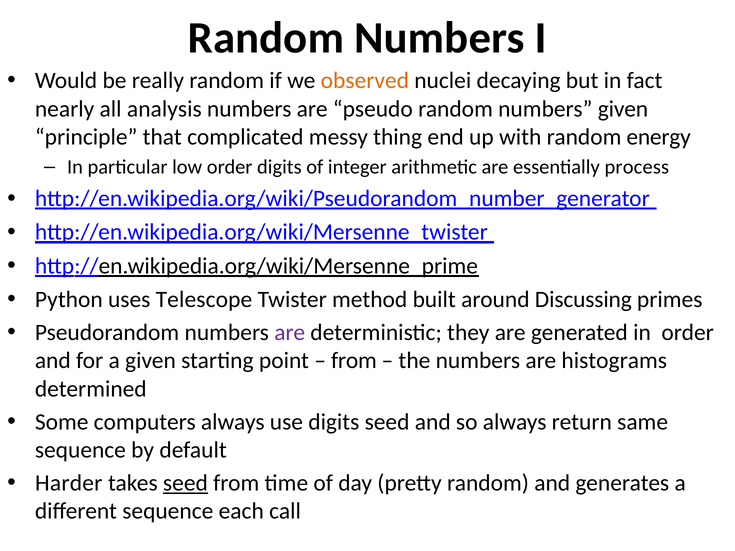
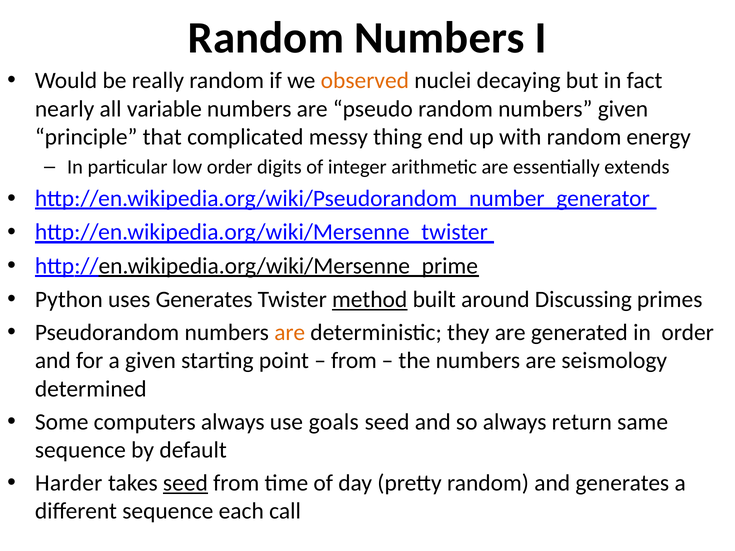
analysis: analysis -> variable (164, 109)
process: process -> extends (637, 167)
uses Telescope: Telescope -> Generates (204, 300)
method underline: none -> present (370, 300)
are colour: purple -> orange (290, 333)
histograms: histograms -> seismology (614, 361)
use digits: digits -> goals (334, 422)
